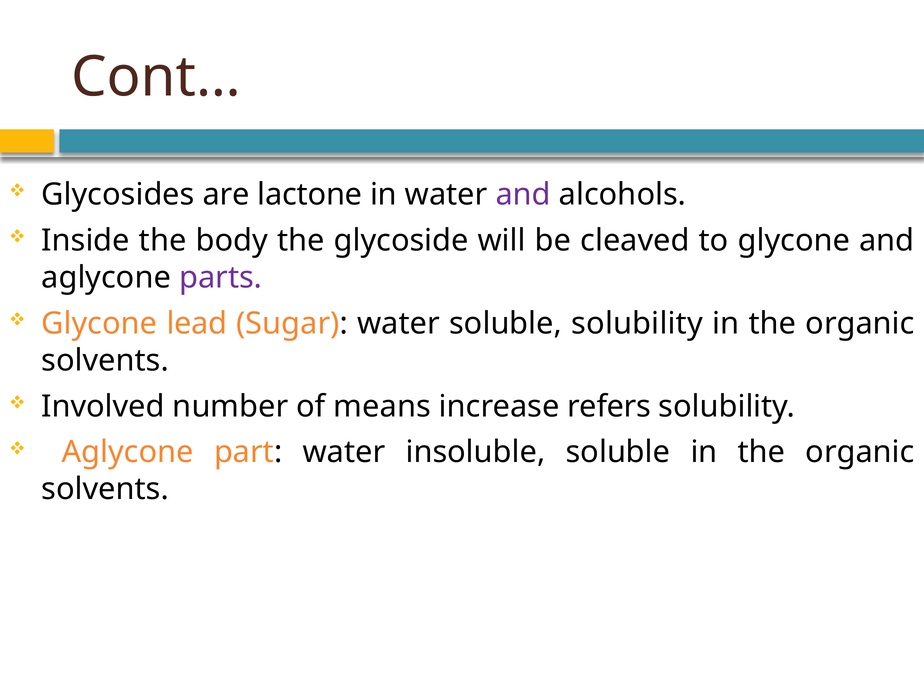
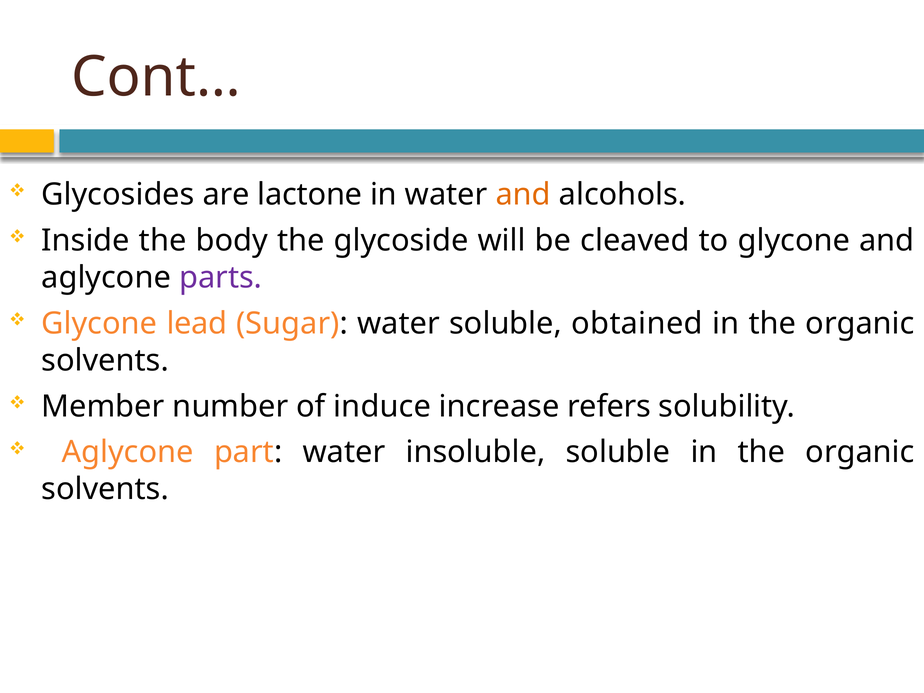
and colour: purple -> orange (523, 195)
soluble solubility: solubility -> obtained (637, 323)
Involved: Involved -> Member (103, 406)
means: means -> induce (382, 406)
